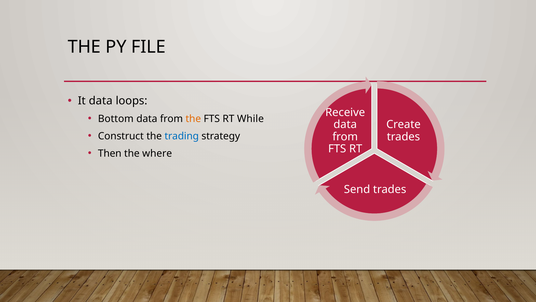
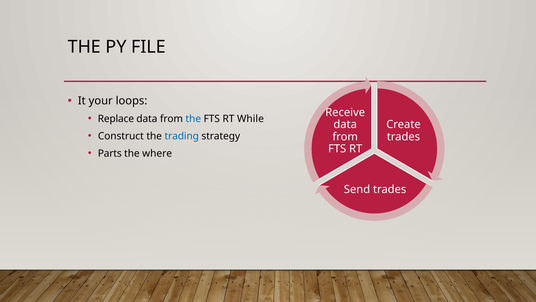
It data: data -> your (101, 101)
Bottom: Bottom -> Replace (116, 119)
the colour: orange -> blue (193, 119)
Then: Then -> Parts (110, 153)
